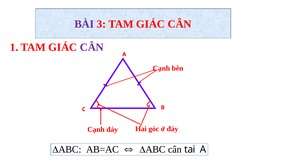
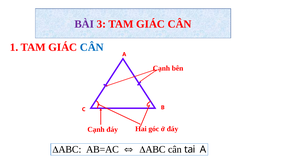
CÂN colour: purple -> blue (92, 47)
